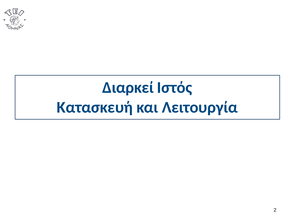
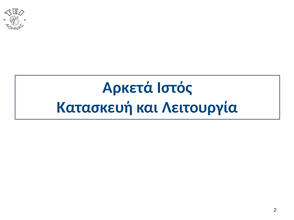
Διαρκεί: Διαρκεί -> Αρκετά (128, 88)
